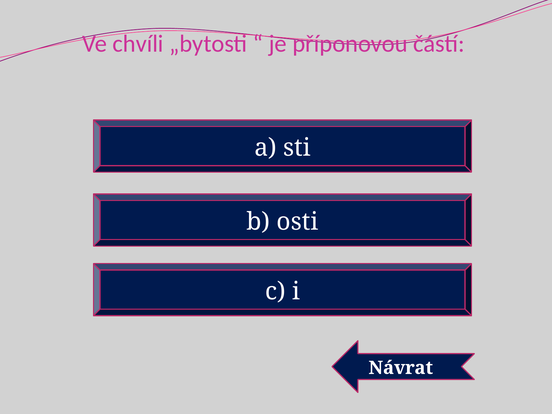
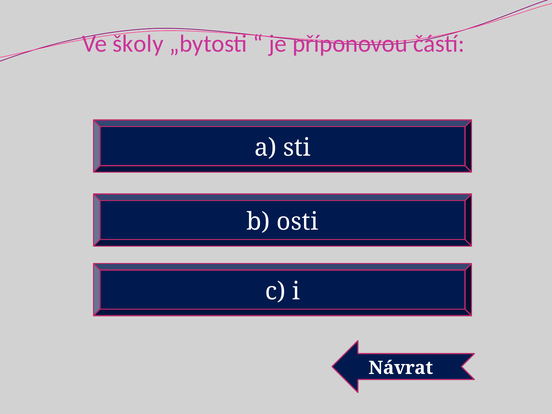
chvíli: chvíli -> školy (138, 44)
